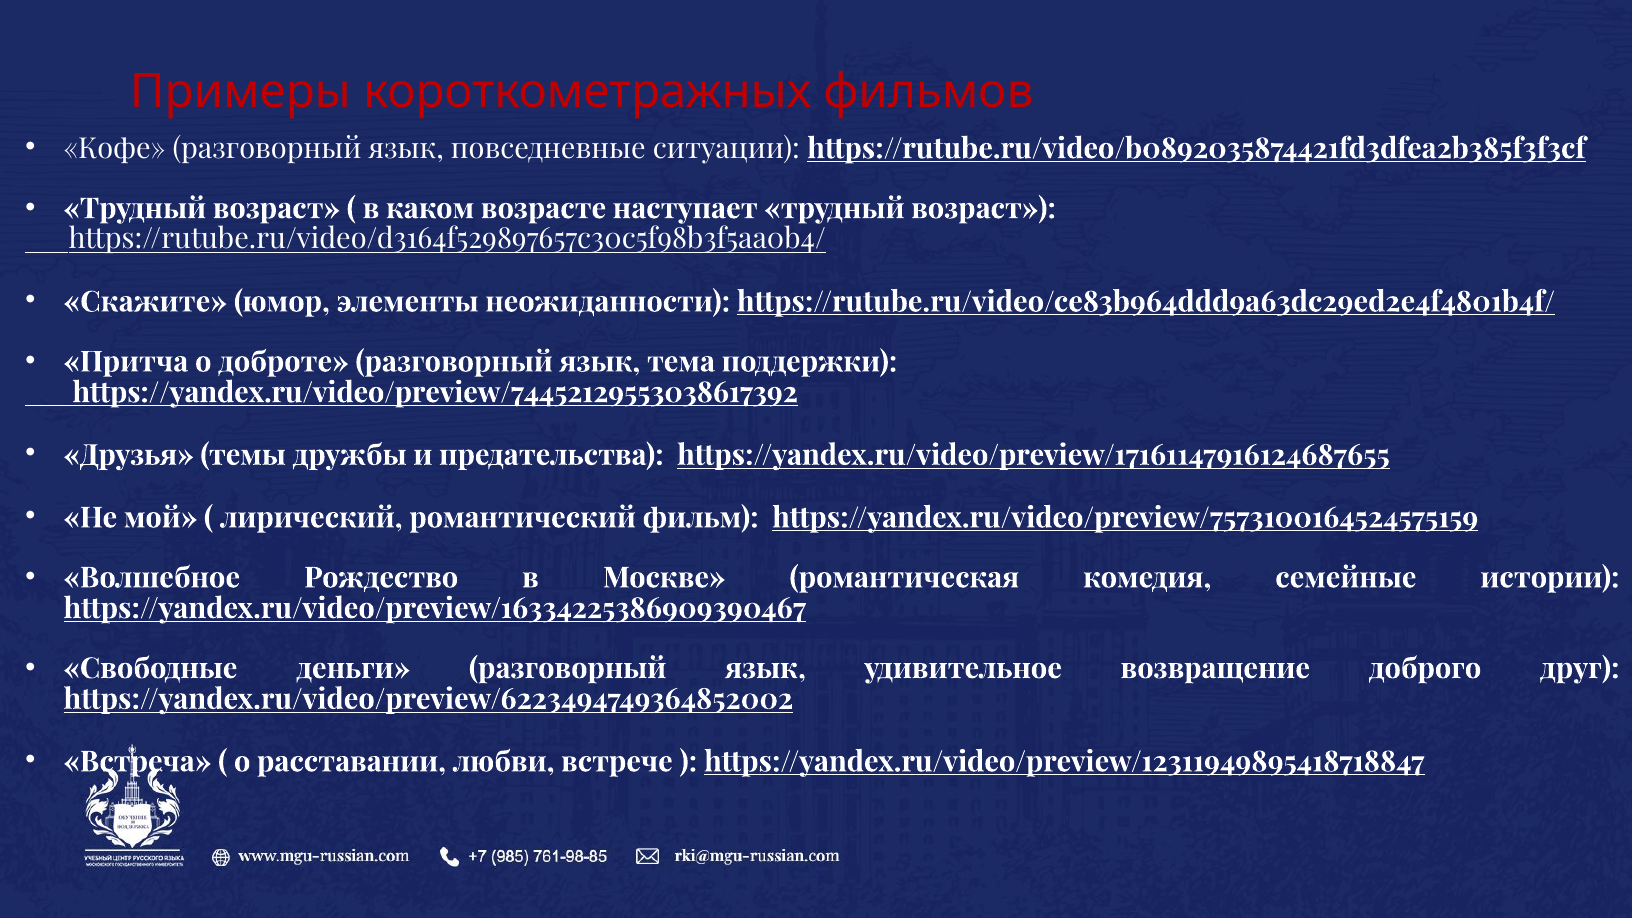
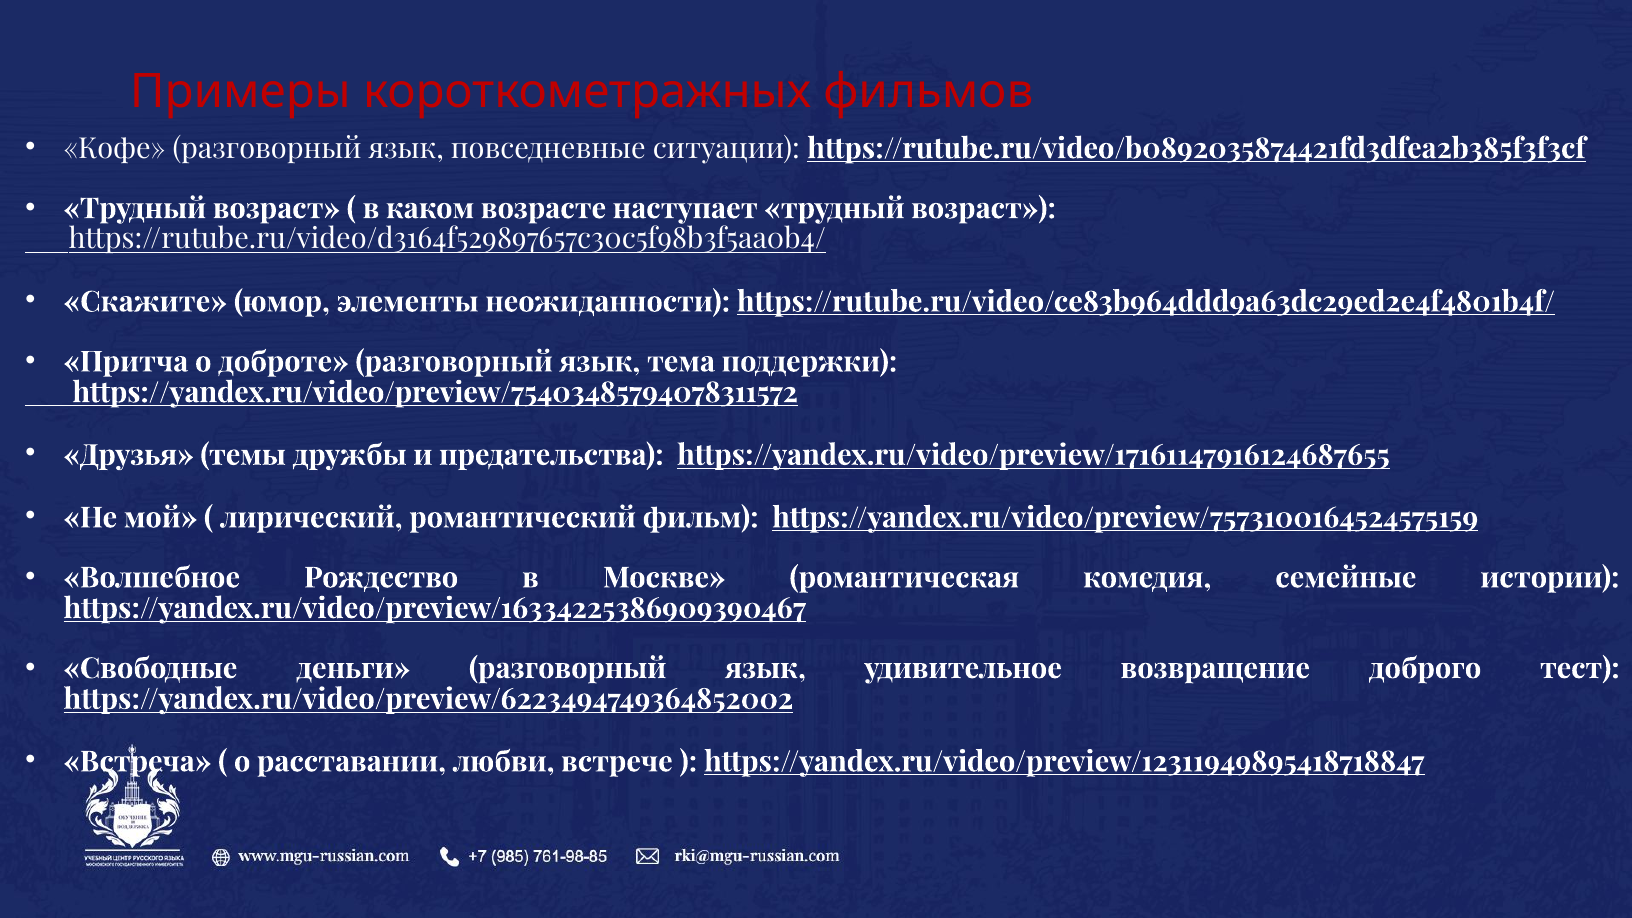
https://yandex.ru/video/preview/74452129553038617392: https://yandex.ru/video/preview/74452129553038617392 -> https://yandex.ru/video/preview/75403485794078311572 (435, 393)
друг: друг -> тест (1580, 669)
